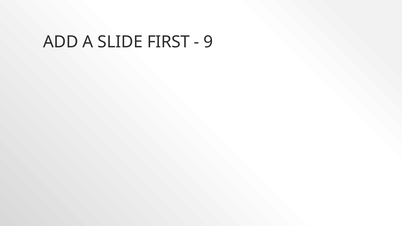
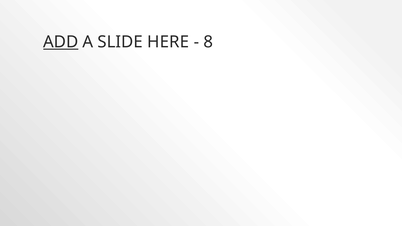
ADD underline: none -> present (61, 42)
FIRST: FIRST -> HERE (168, 42)
9: 9 -> 8 (208, 42)
